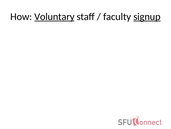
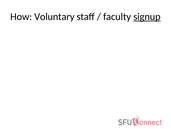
Voluntary underline: present -> none (54, 17)
